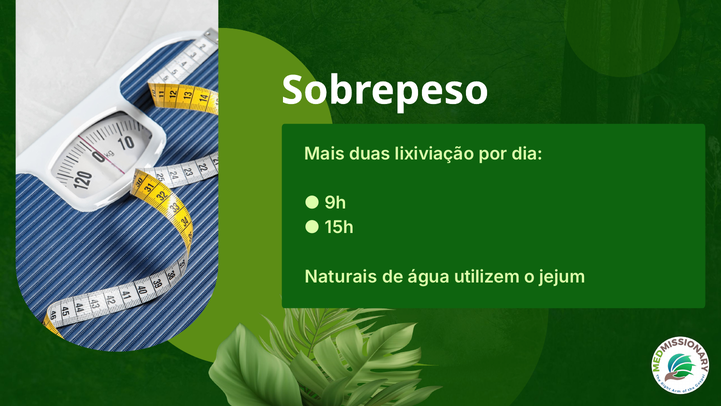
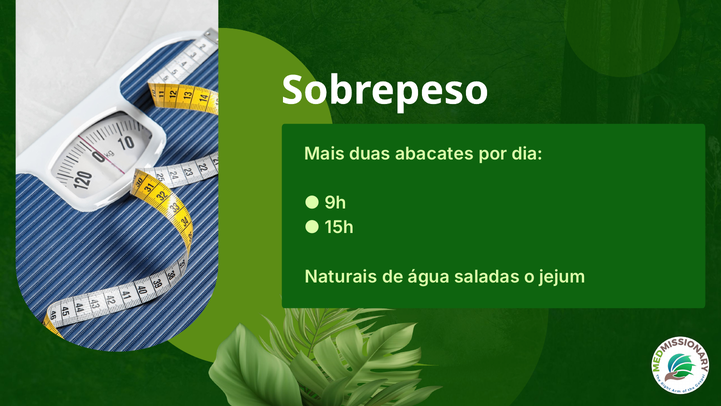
lixiviação: lixiviação -> abacates (434, 154)
utilizem: utilizem -> saladas (487, 276)
